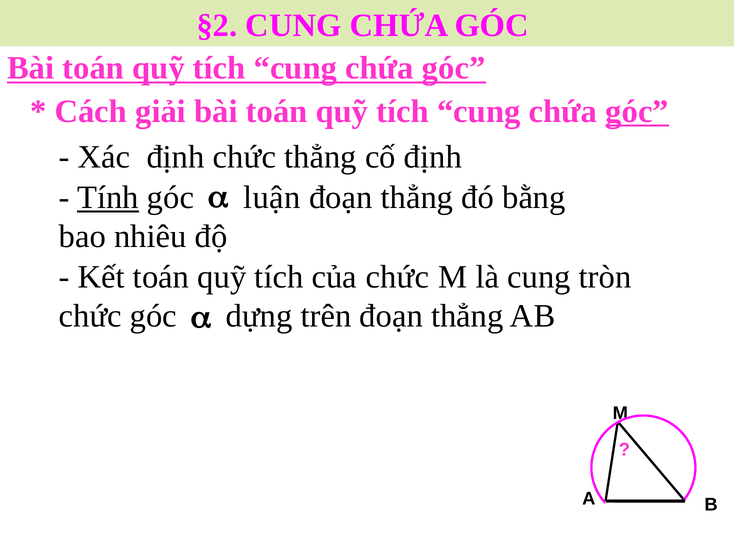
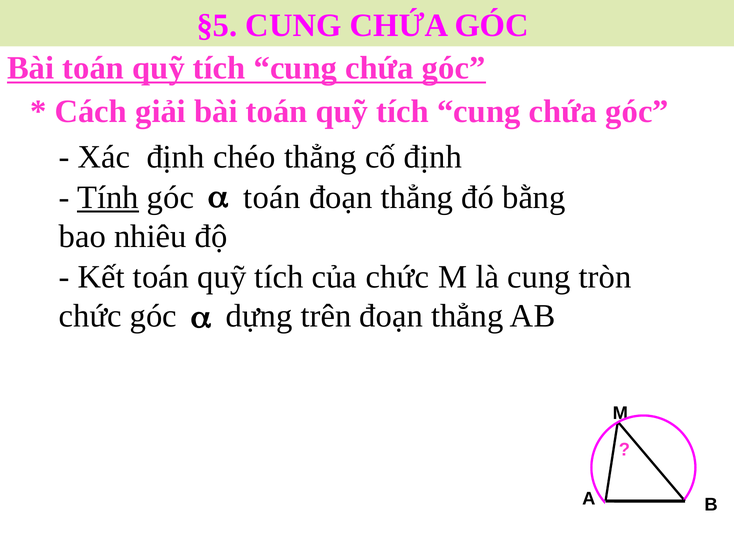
§2: §2 -> §5 (217, 25)
góc underline: present -> none (637, 111)
định chức: chức -> chéo (244, 157)
góc luận: luận -> toán (272, 197)
